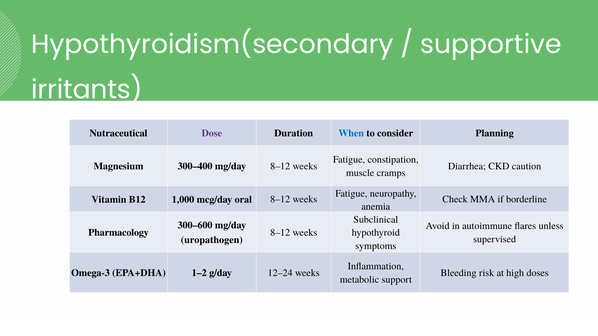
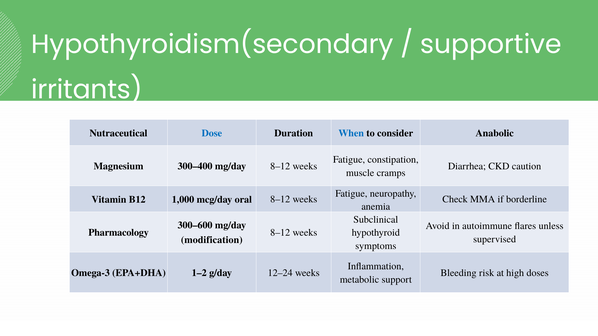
Dose colour: purple -> blue (212, 133)
Planning: Planning -> Anabolic (495, 133)
uropathogen: uropathogen -> modification (212, 240)
